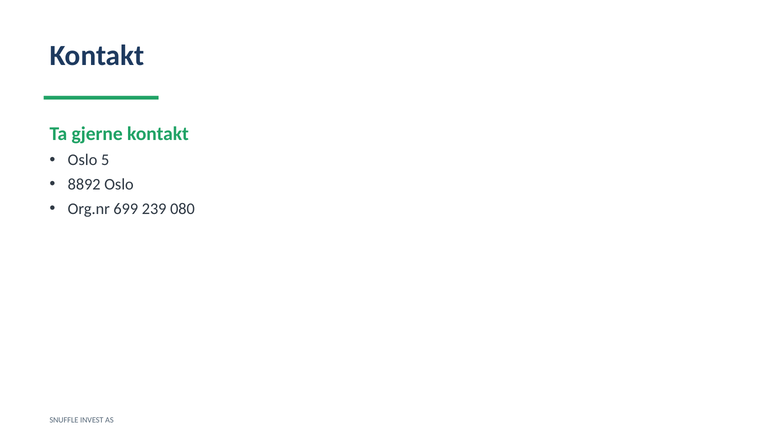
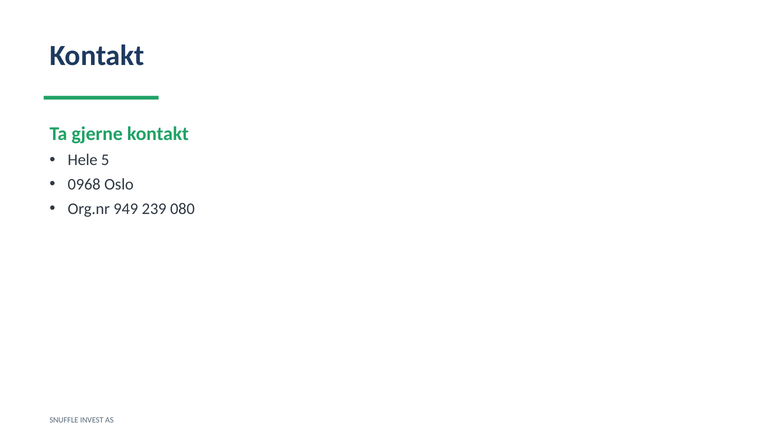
Oslo: Oslo -> Hele (83, 160)
8892: 8892 -> 0968 (84, 184)
699: 699 -> 949 (126, 209)
